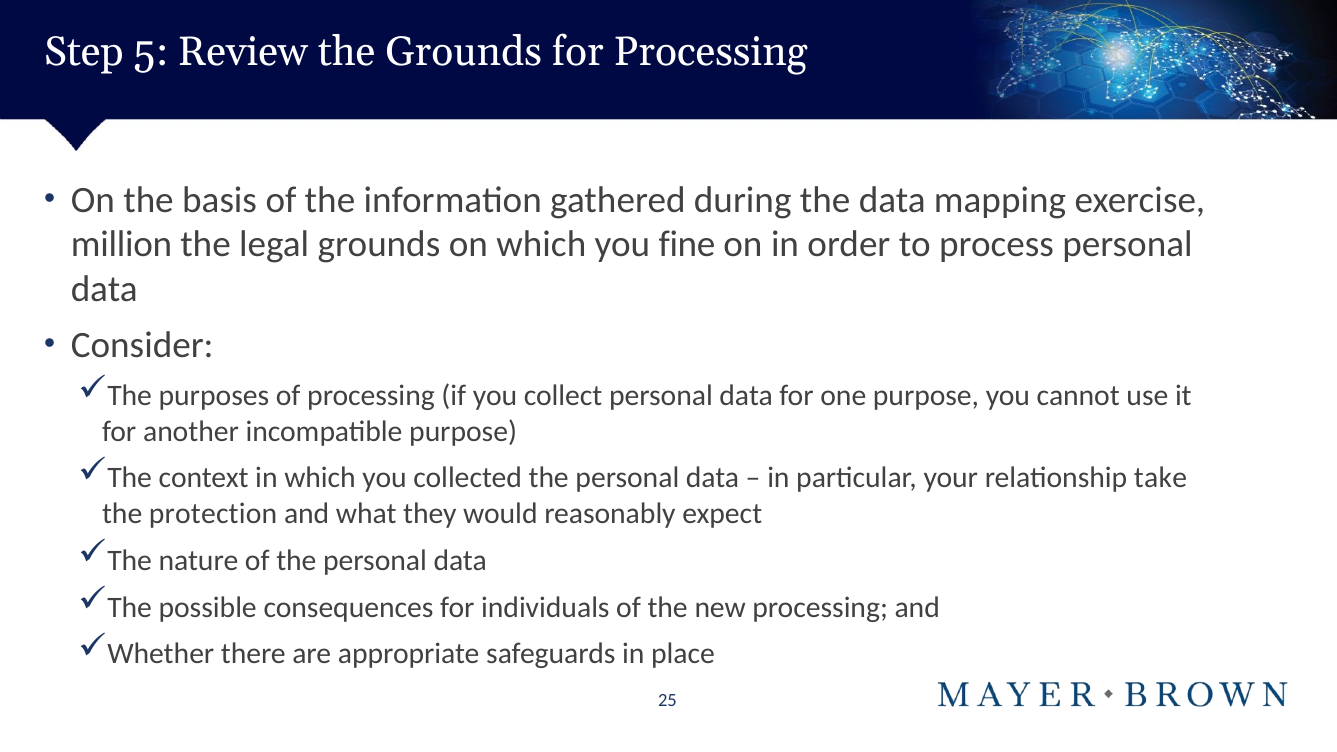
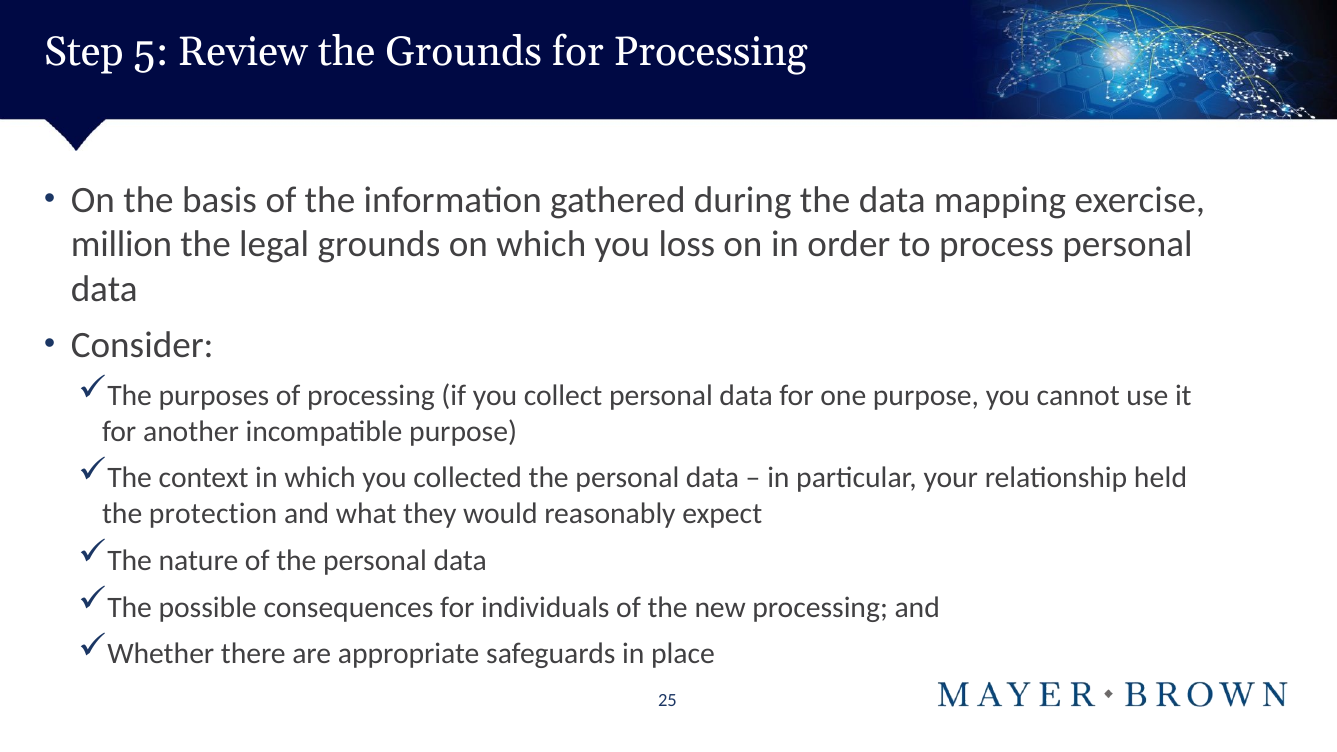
fine: fine -> loss (687, 245)
take: take -> held (1161, 478)
